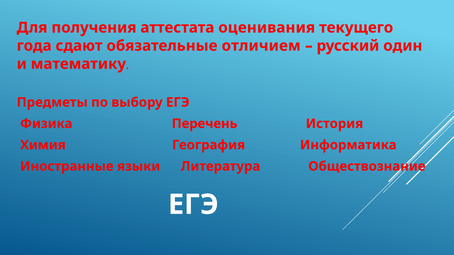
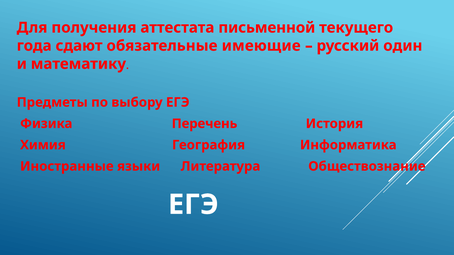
оценивания: оценивания -> письменной (267, 28)
отличием: отличием -> имеющие (261, 46)
